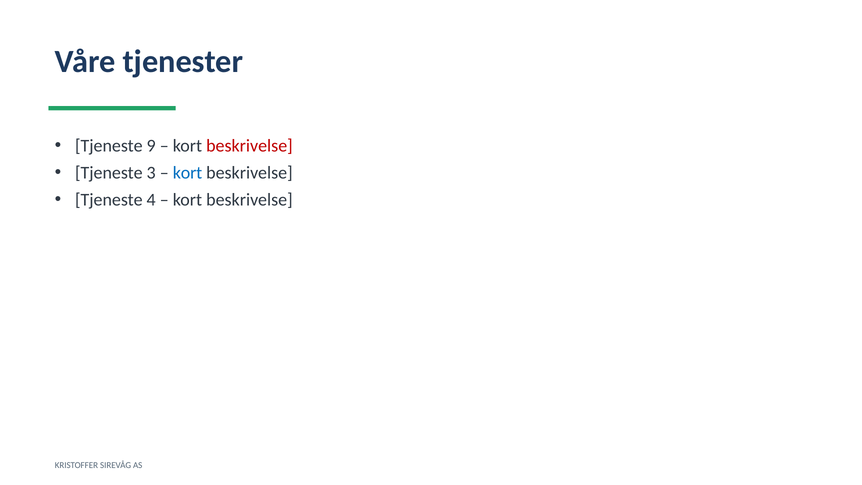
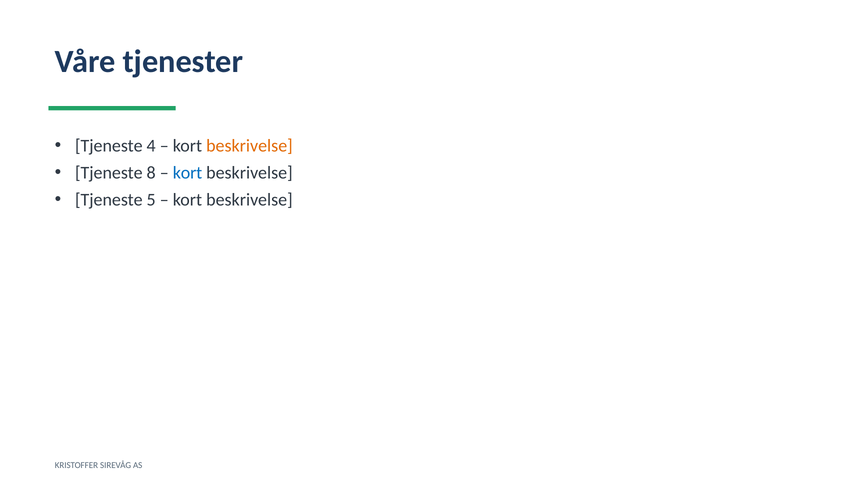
9: 9 -> 4 (151, 146)
beskrivelse colour: red -> orange (249, 146)
3: 3 -> 8 (151, 173)
4: 4 -> 5 (151, 200)
